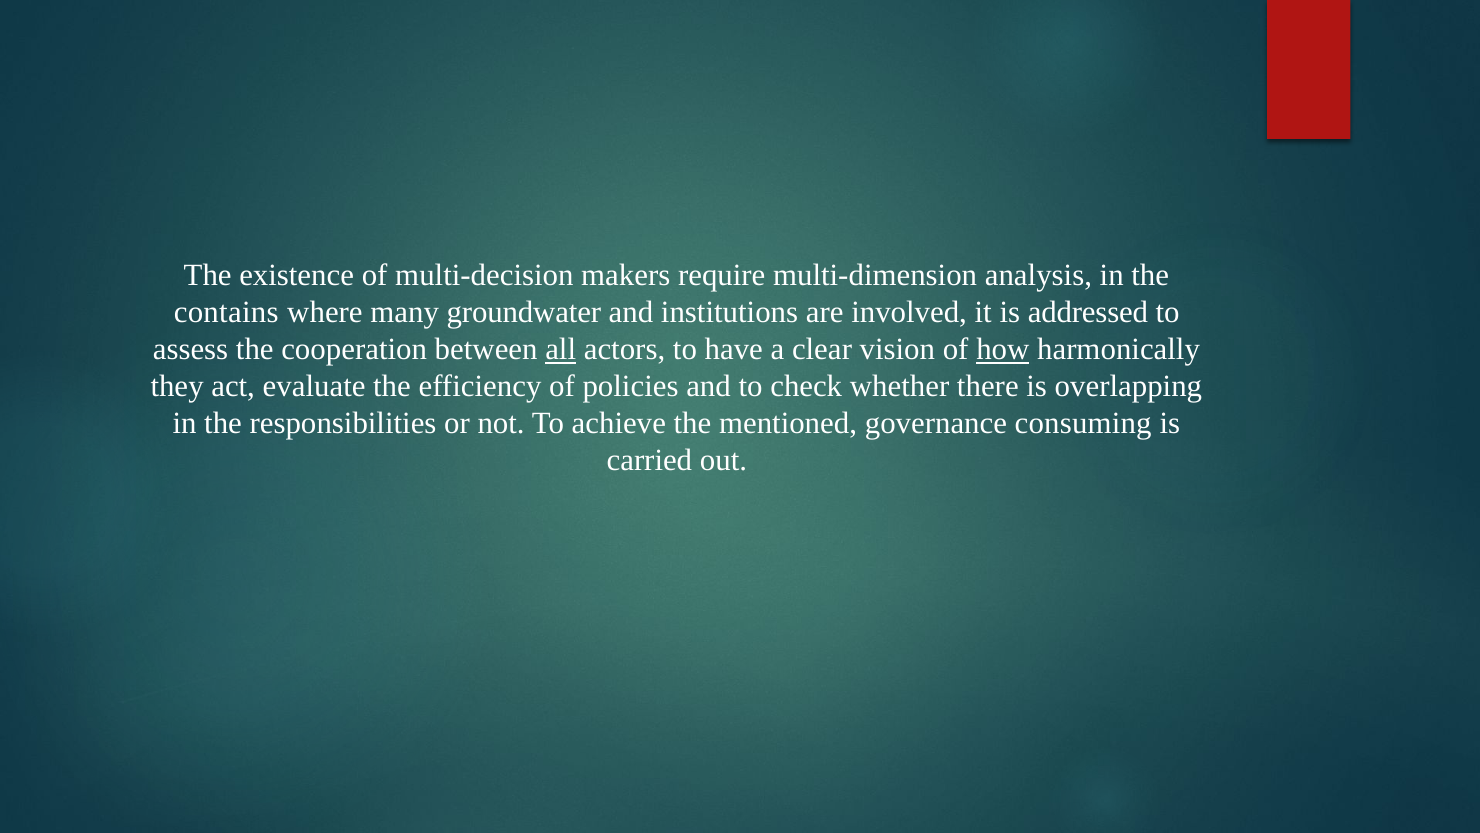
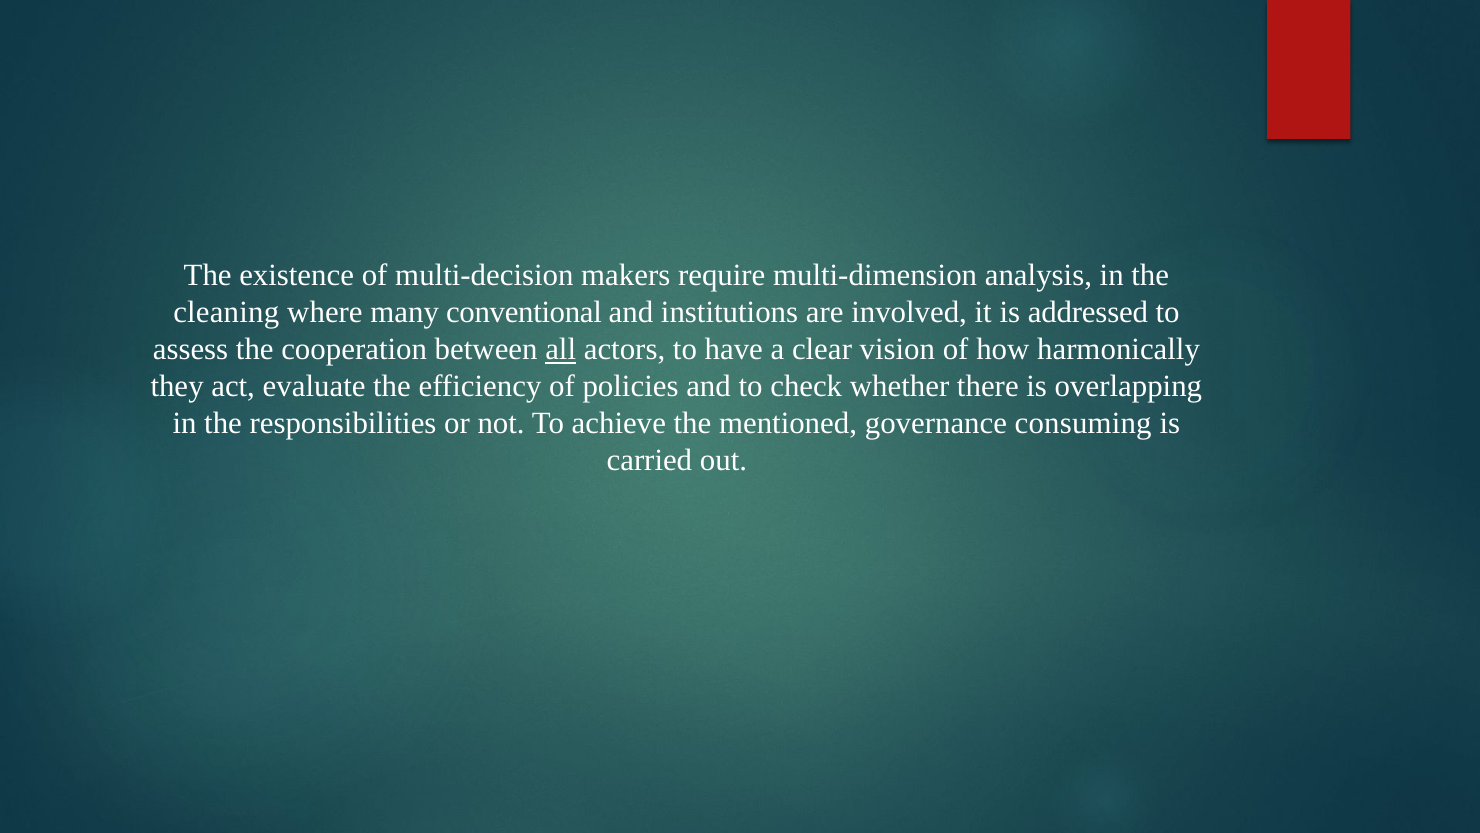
contains: contains -> cleaning (226, 312)
groundwater: groundwater -> conventional (524, 312)
how underline: present -> none (1003, 349)
